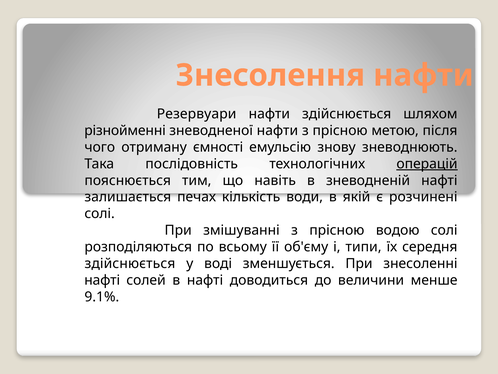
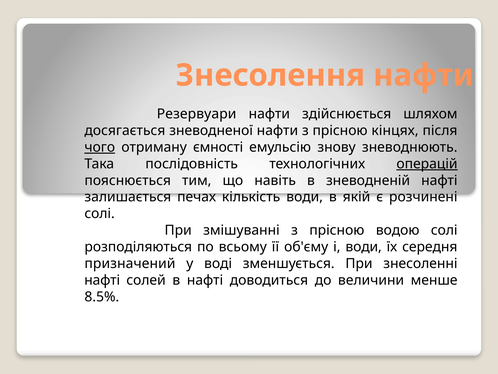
різнойменні: різнойменні -> досягається (125, 130)
метою: метою -> кінцях (395, 130)
чого underline: none -> present (100, 147)
і типи: типи -> води (364, 247)
здійснюється: здійснюється -> призначений (130, 263)
9.1%: 9.1% -> 8.5% (102, 297)
